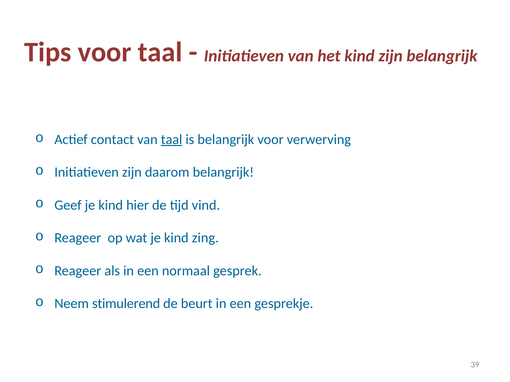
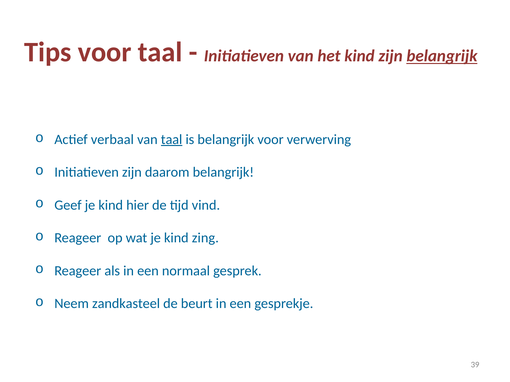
belangrijk underline: none -> present (442, 56)
contact: contact -> verbaal (112, 140)
stimulerend: stimulerend -> zandkasteel (126, 304)
